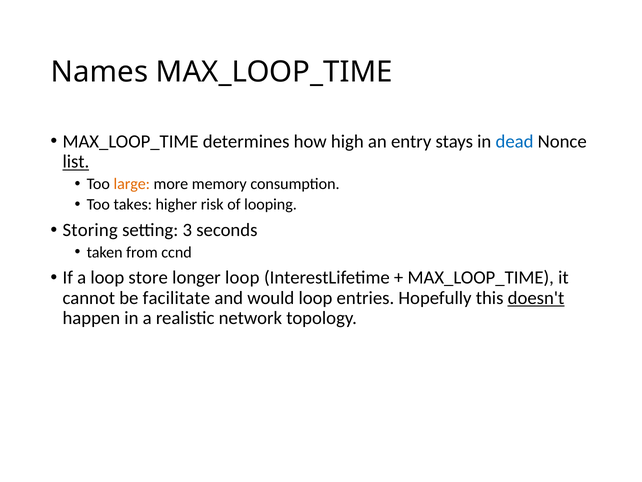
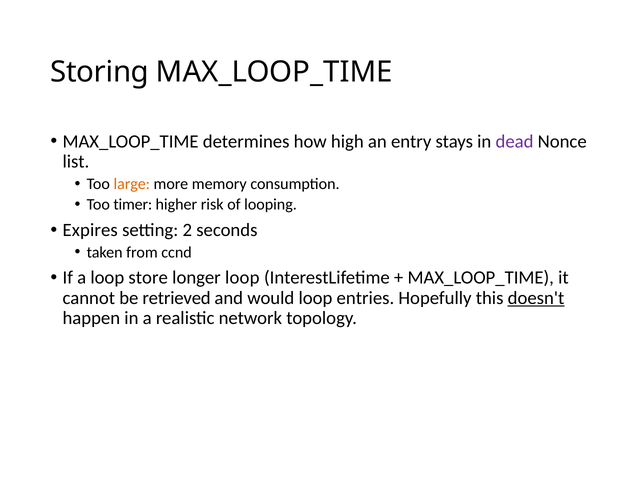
Names: Names -> Storing (100, 72)
dead colour: blue -> purple (515, 141)
list underline: present -> none (76, 162)
takes: takes -> timer (133, 204)
Storing: Storing -> Expires (90, 230)
3: 3 -> 2 (187, 230)
facilitate: facilitate -> retrieved (177, 298)
